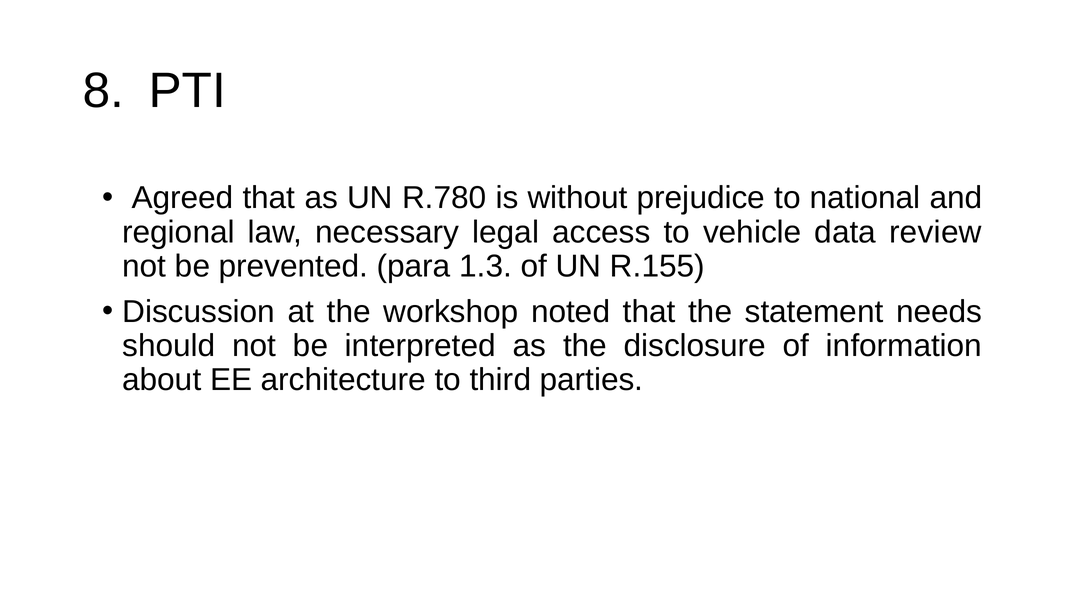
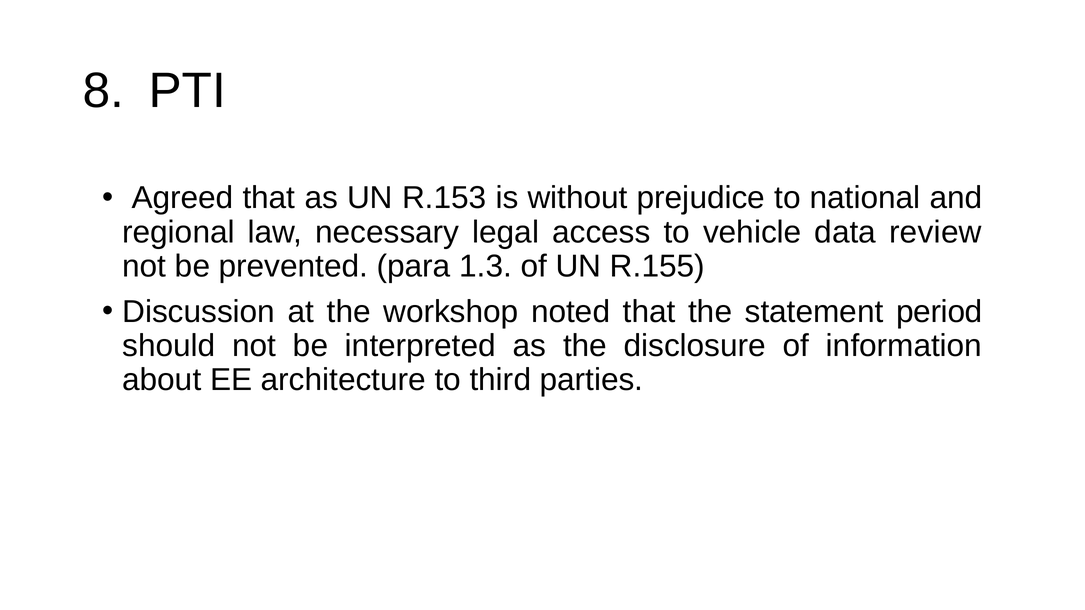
R.780: R.780 -> R.153 (444, 198)
needs: needs -> period (939, 312)
